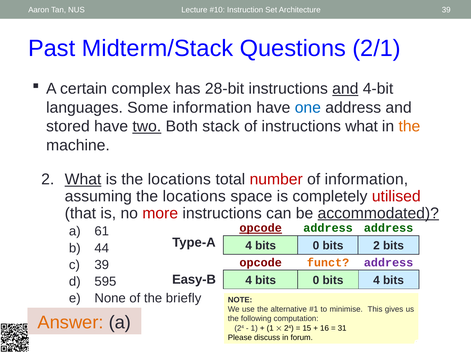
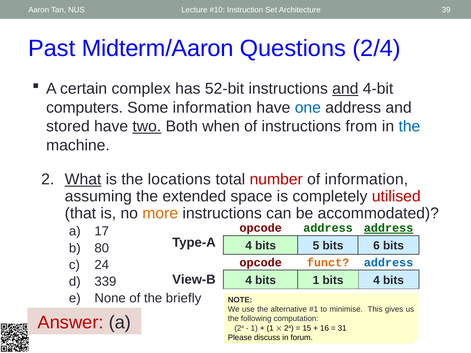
Midterm/Stack: Midterm/Stack -> Midterm/Aaron (158, 48)
2/1: 2/1 -> 2/4 (377, 48)
28-bit: 28-bit -> 52-bit (225, 89)
languages: languages -> computers (85, 108)
stack: stack -> when (221, 127)
instructions what: what -> from (361, 127)
the colour: orange -> blue (409, 127)
assuming the locations: locations -> extended (194, 196)
more colour: red -> orange (160, 213)
accommodated underline: present -> none (378, 213)
opcode underline: present -> none (261, 228)
address underline: none -> present (389, 228)
61: 61 -> 17 (102, 231)
0: 0 -> 5 (316, 246)
bits 2: 2 -> 6 (376, 246)
44: 44 -> 80 (102, 248)
address colour: purple -> blue (389, 263)
39: 39 -> 24 (102, 265)
Easy-B: Easy-B -> View-B (194, 280)
0: 0 -> 1 (316, 280)
595: 595 -> 339 (105, 282)
Answer colour: orange -> red (71, 323)
